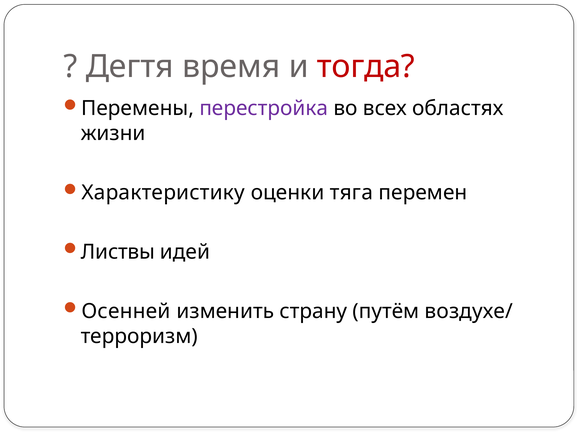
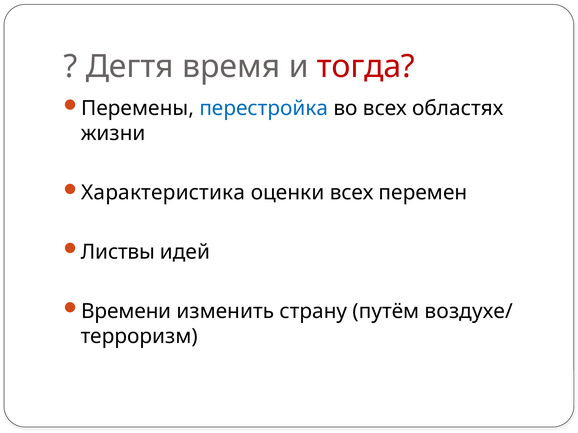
перестройка colour: purple -> blue (264, 108)
Характеристику: Характеристику -> Характеристика (163, 193)
оценки тяга: тяга -> всех (352, 193)
Осенней: Осенней -> Времени (126, 312)
